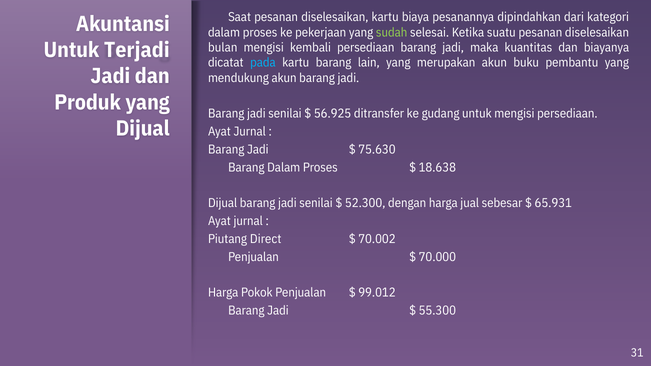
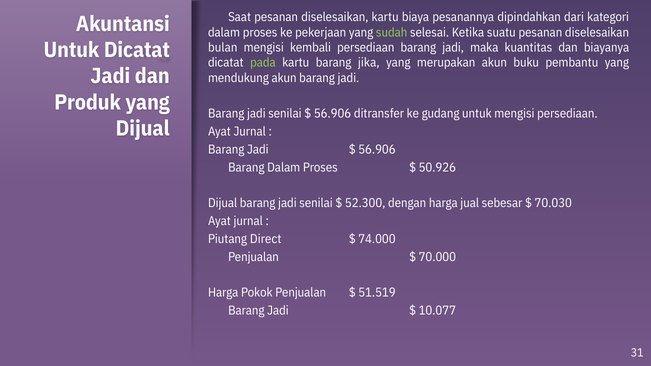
Untuk Terjadi: Terjadi -> Dicatat (137, 50)
pada colour: light blue -> light green (263, 63)
lain: lain -> jika (369, 63)
56.925: 56.925 -> 56.906 (333, 114)
75.630: 75.630 -> 56.906 (377, 150)
18.638: 18.638 -> 50.926 (437, 168)
65.931: 65.931 -> 70.030 (553, 203)
70.002: 70.002 -> 74.000 (377, 239)
99.012: 99.012 -> 51.519 (377, 293)
55.300: 55.300 -> 10.077 (437, 311)
